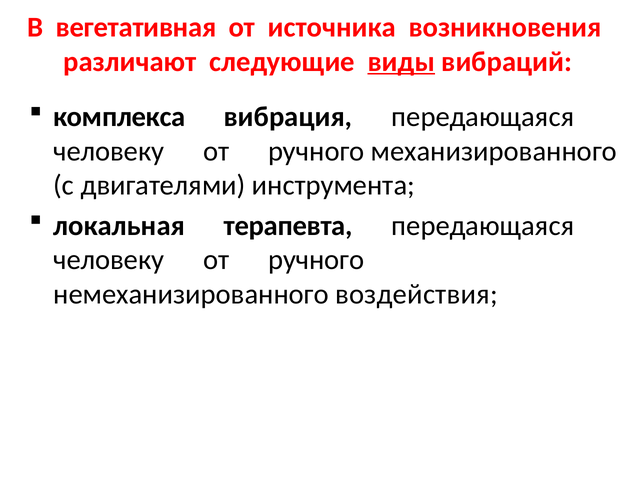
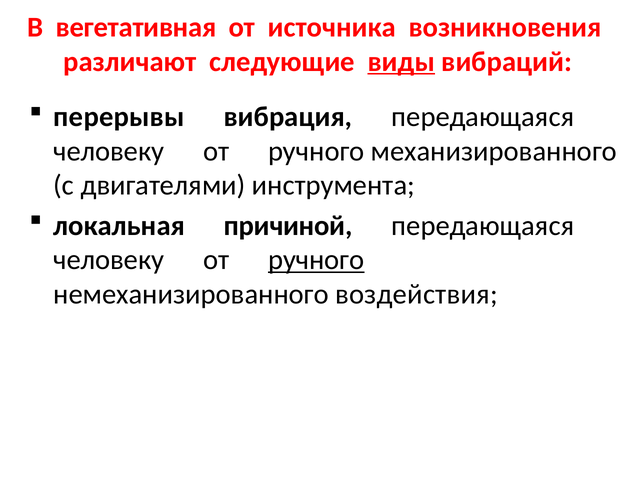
комплекса: комплекса -> перерывы (119, 117)
терапевта: терапевта -> причиной (288, 226)
ручного underline: none -> present (316, 260)
